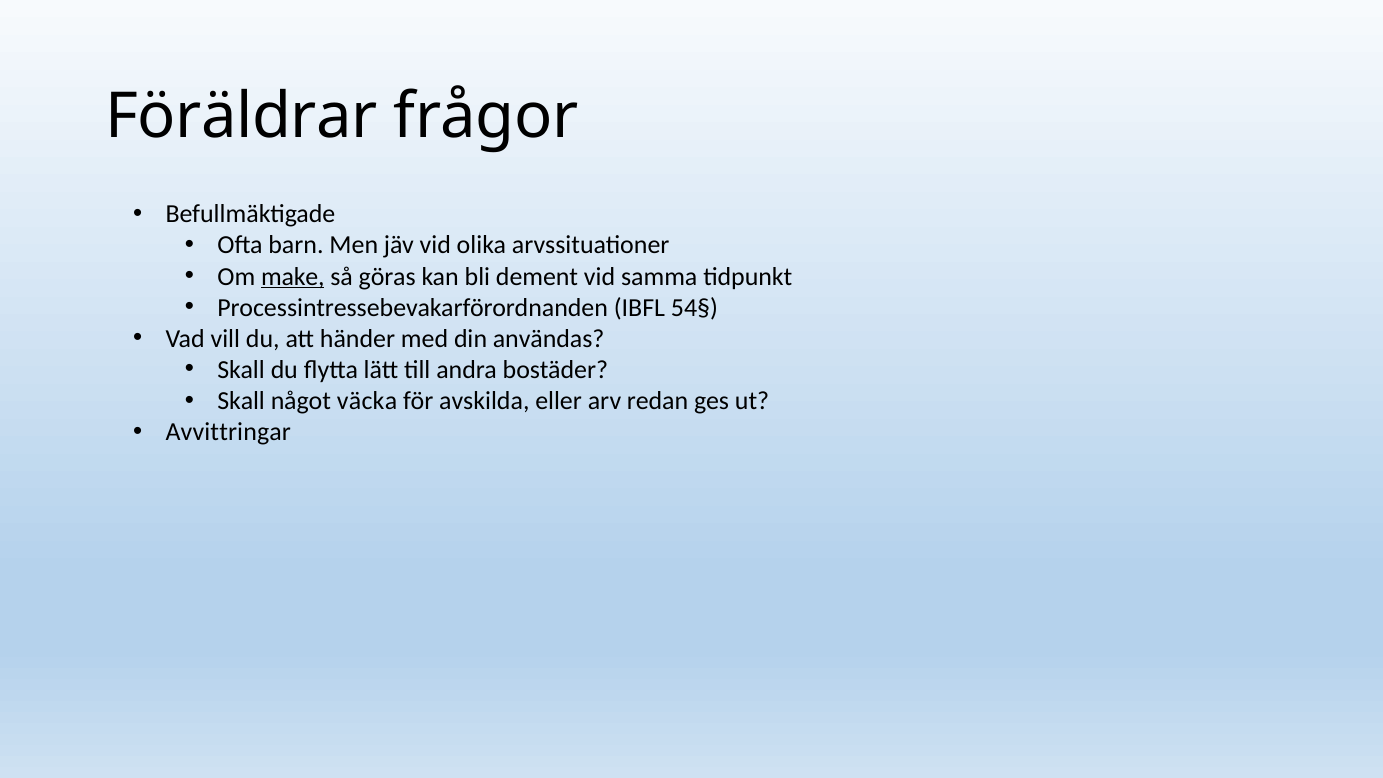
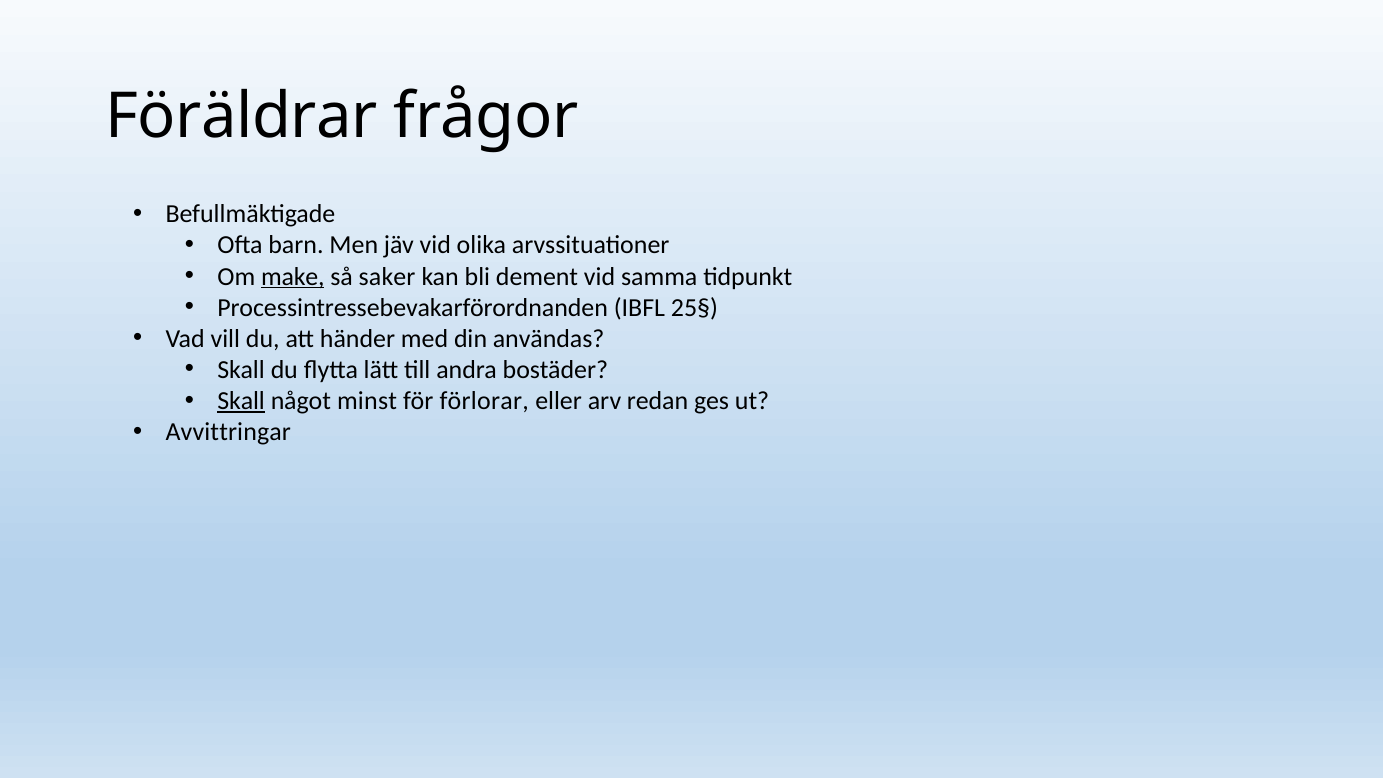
göras: göras -> saker (387, 276)
54§: 54§ -> 25§ (694, 308)
Skall underline: none -> present (241, 401)
väcka: väcka -> minst (367, 401)
avskilda: avskilda -> förlorar (484, 401)
